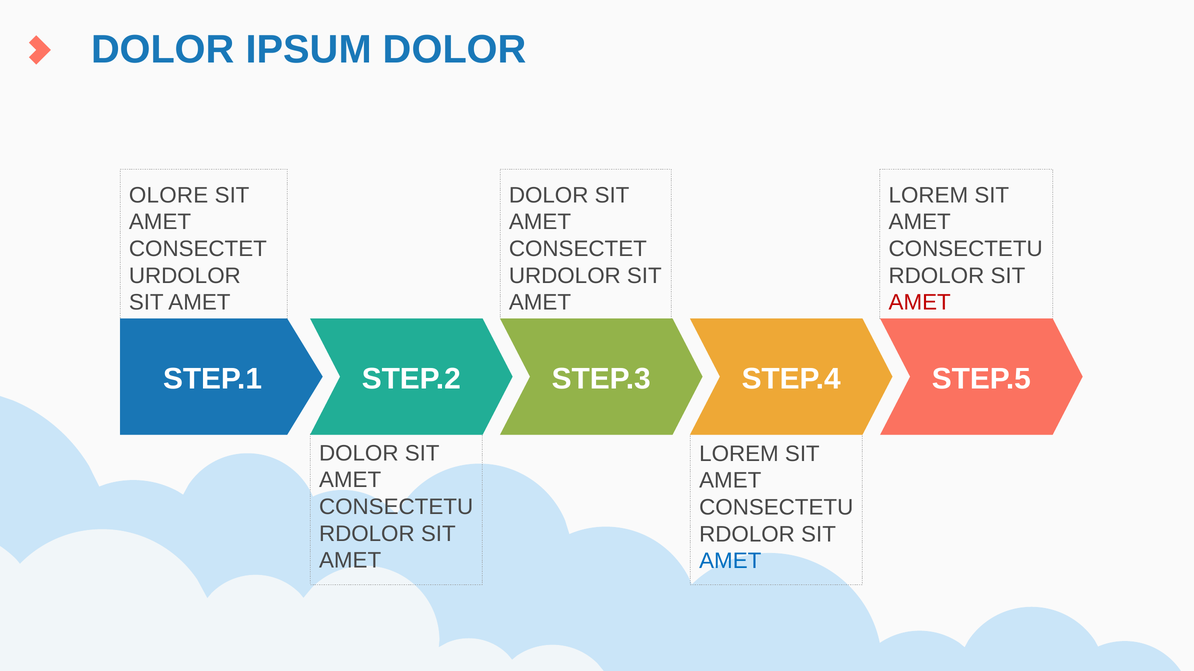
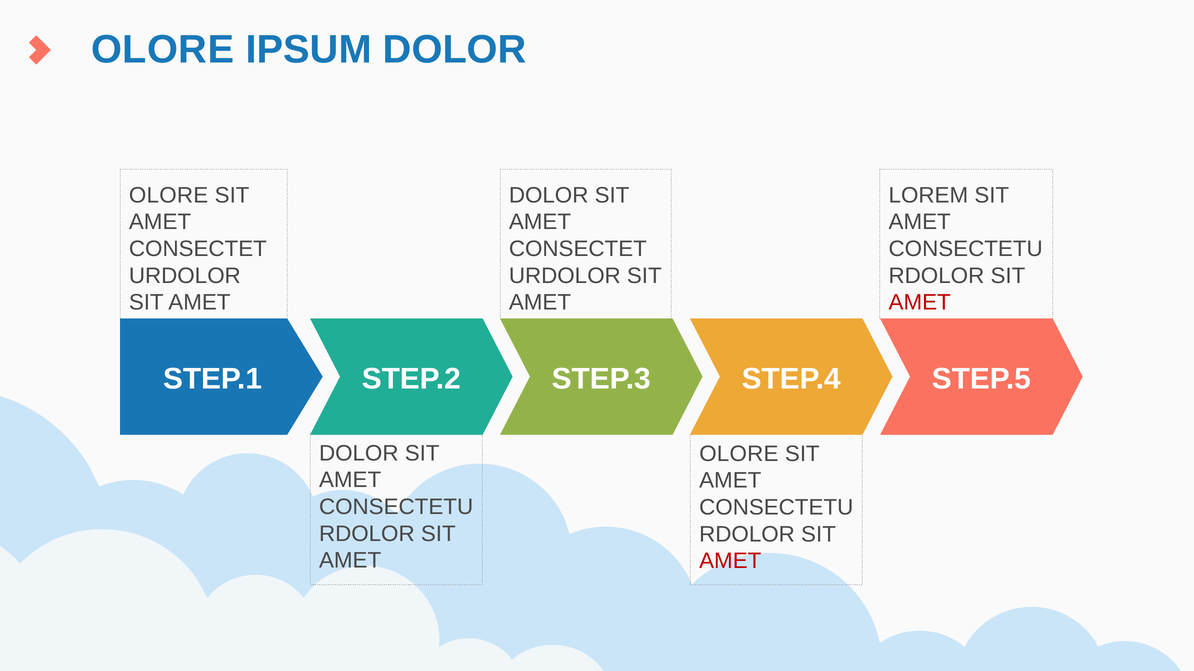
DOLOR: DOLOR -> OLORE (163, 50)
LOREM: LOREM -> OLORE (739, 454)
AMET colour: blue -> red (730, 562)
